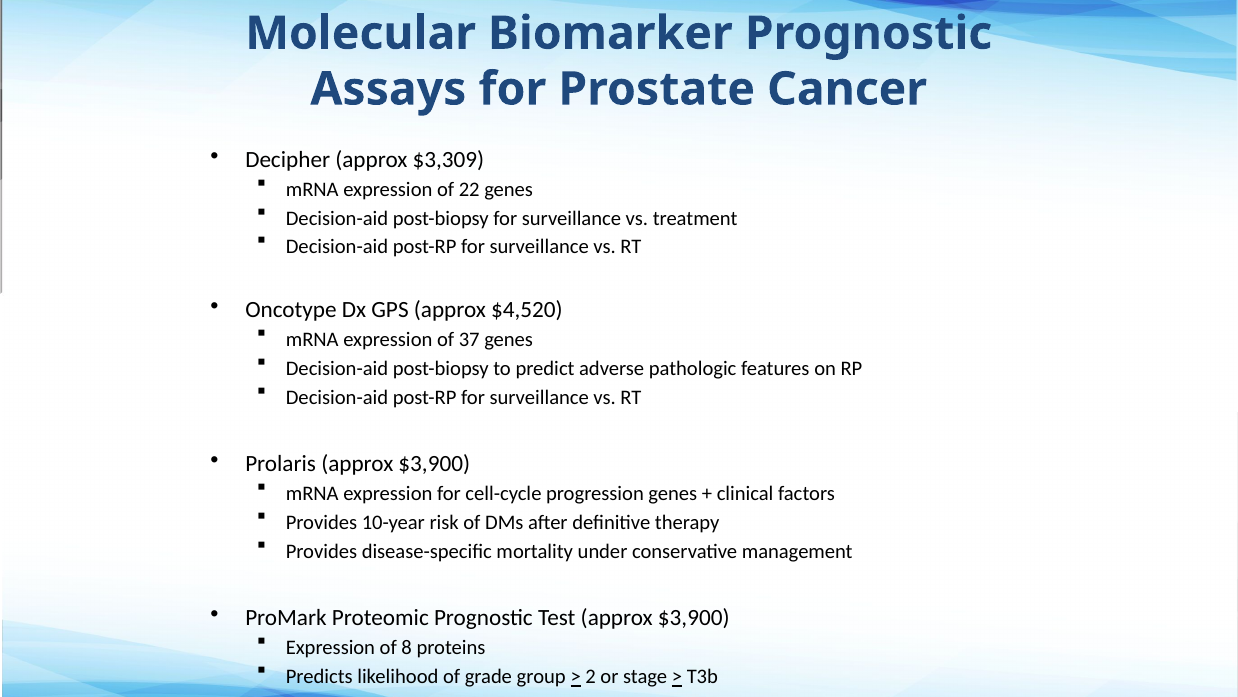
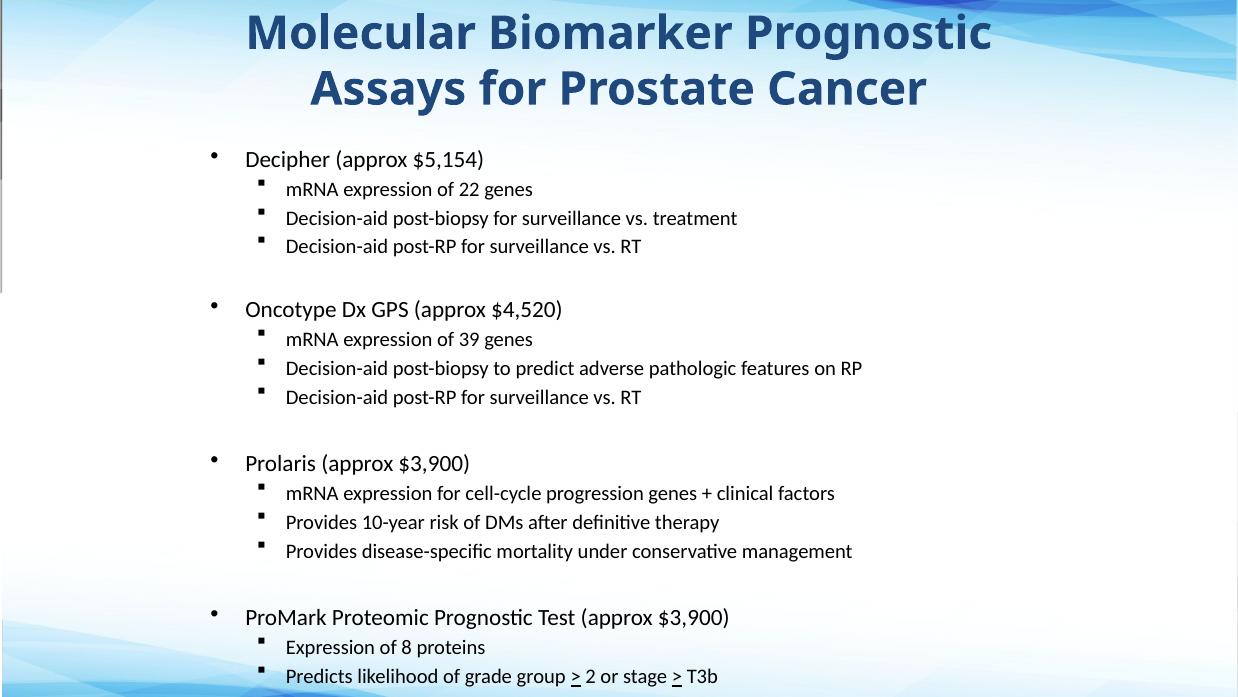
$3,309: $3,309 -> $5,154 (448, 159)
37: 37 -> 39 (469, 339)
